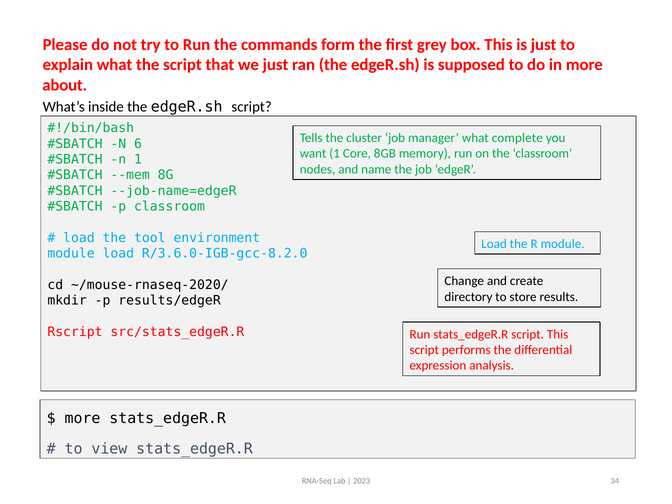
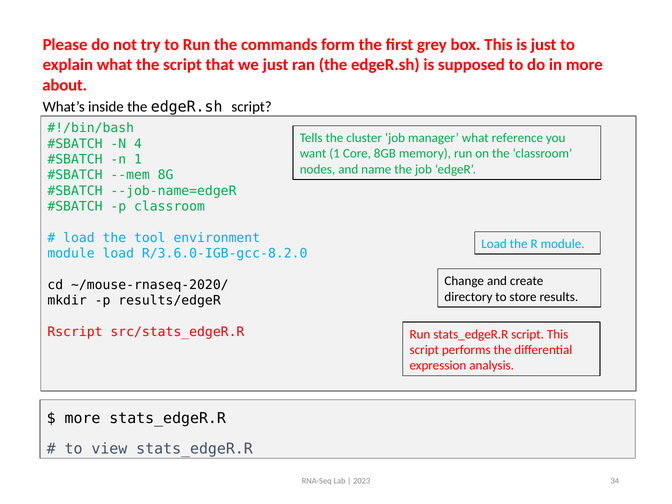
complete: complete -> reference (517, 138)
6: 6 -> 4 (138, 144)
